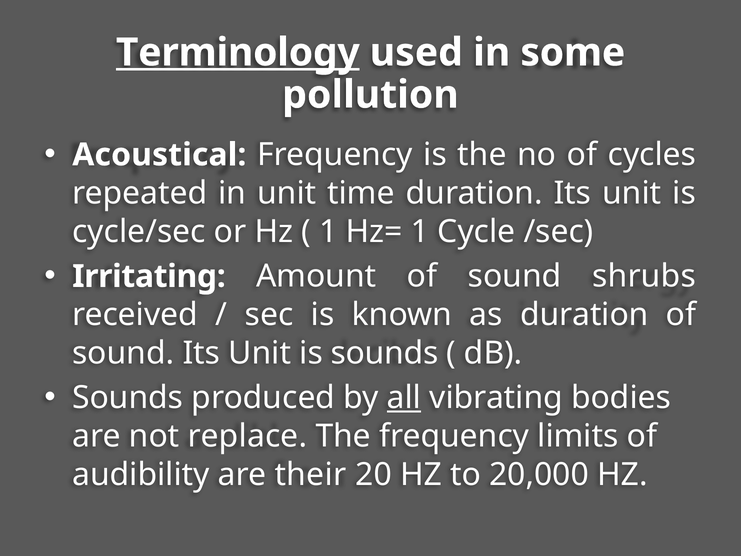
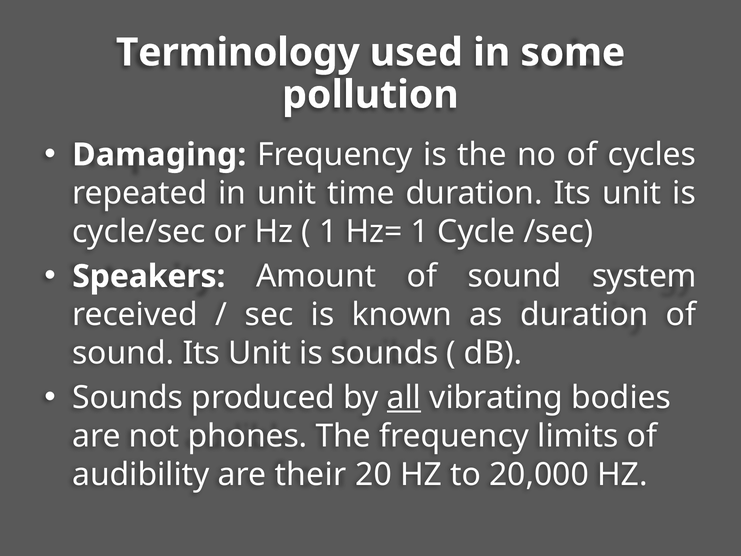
Terminology underline: present -> none (238, 53)
Acoustical: Acoustical -> Damaging (159, 155)
Irritating: Irritating -> Speakers (149, 276)
shrubs: shrubs -> system (644, 276)
replace: replace -> phones (247, 436)
